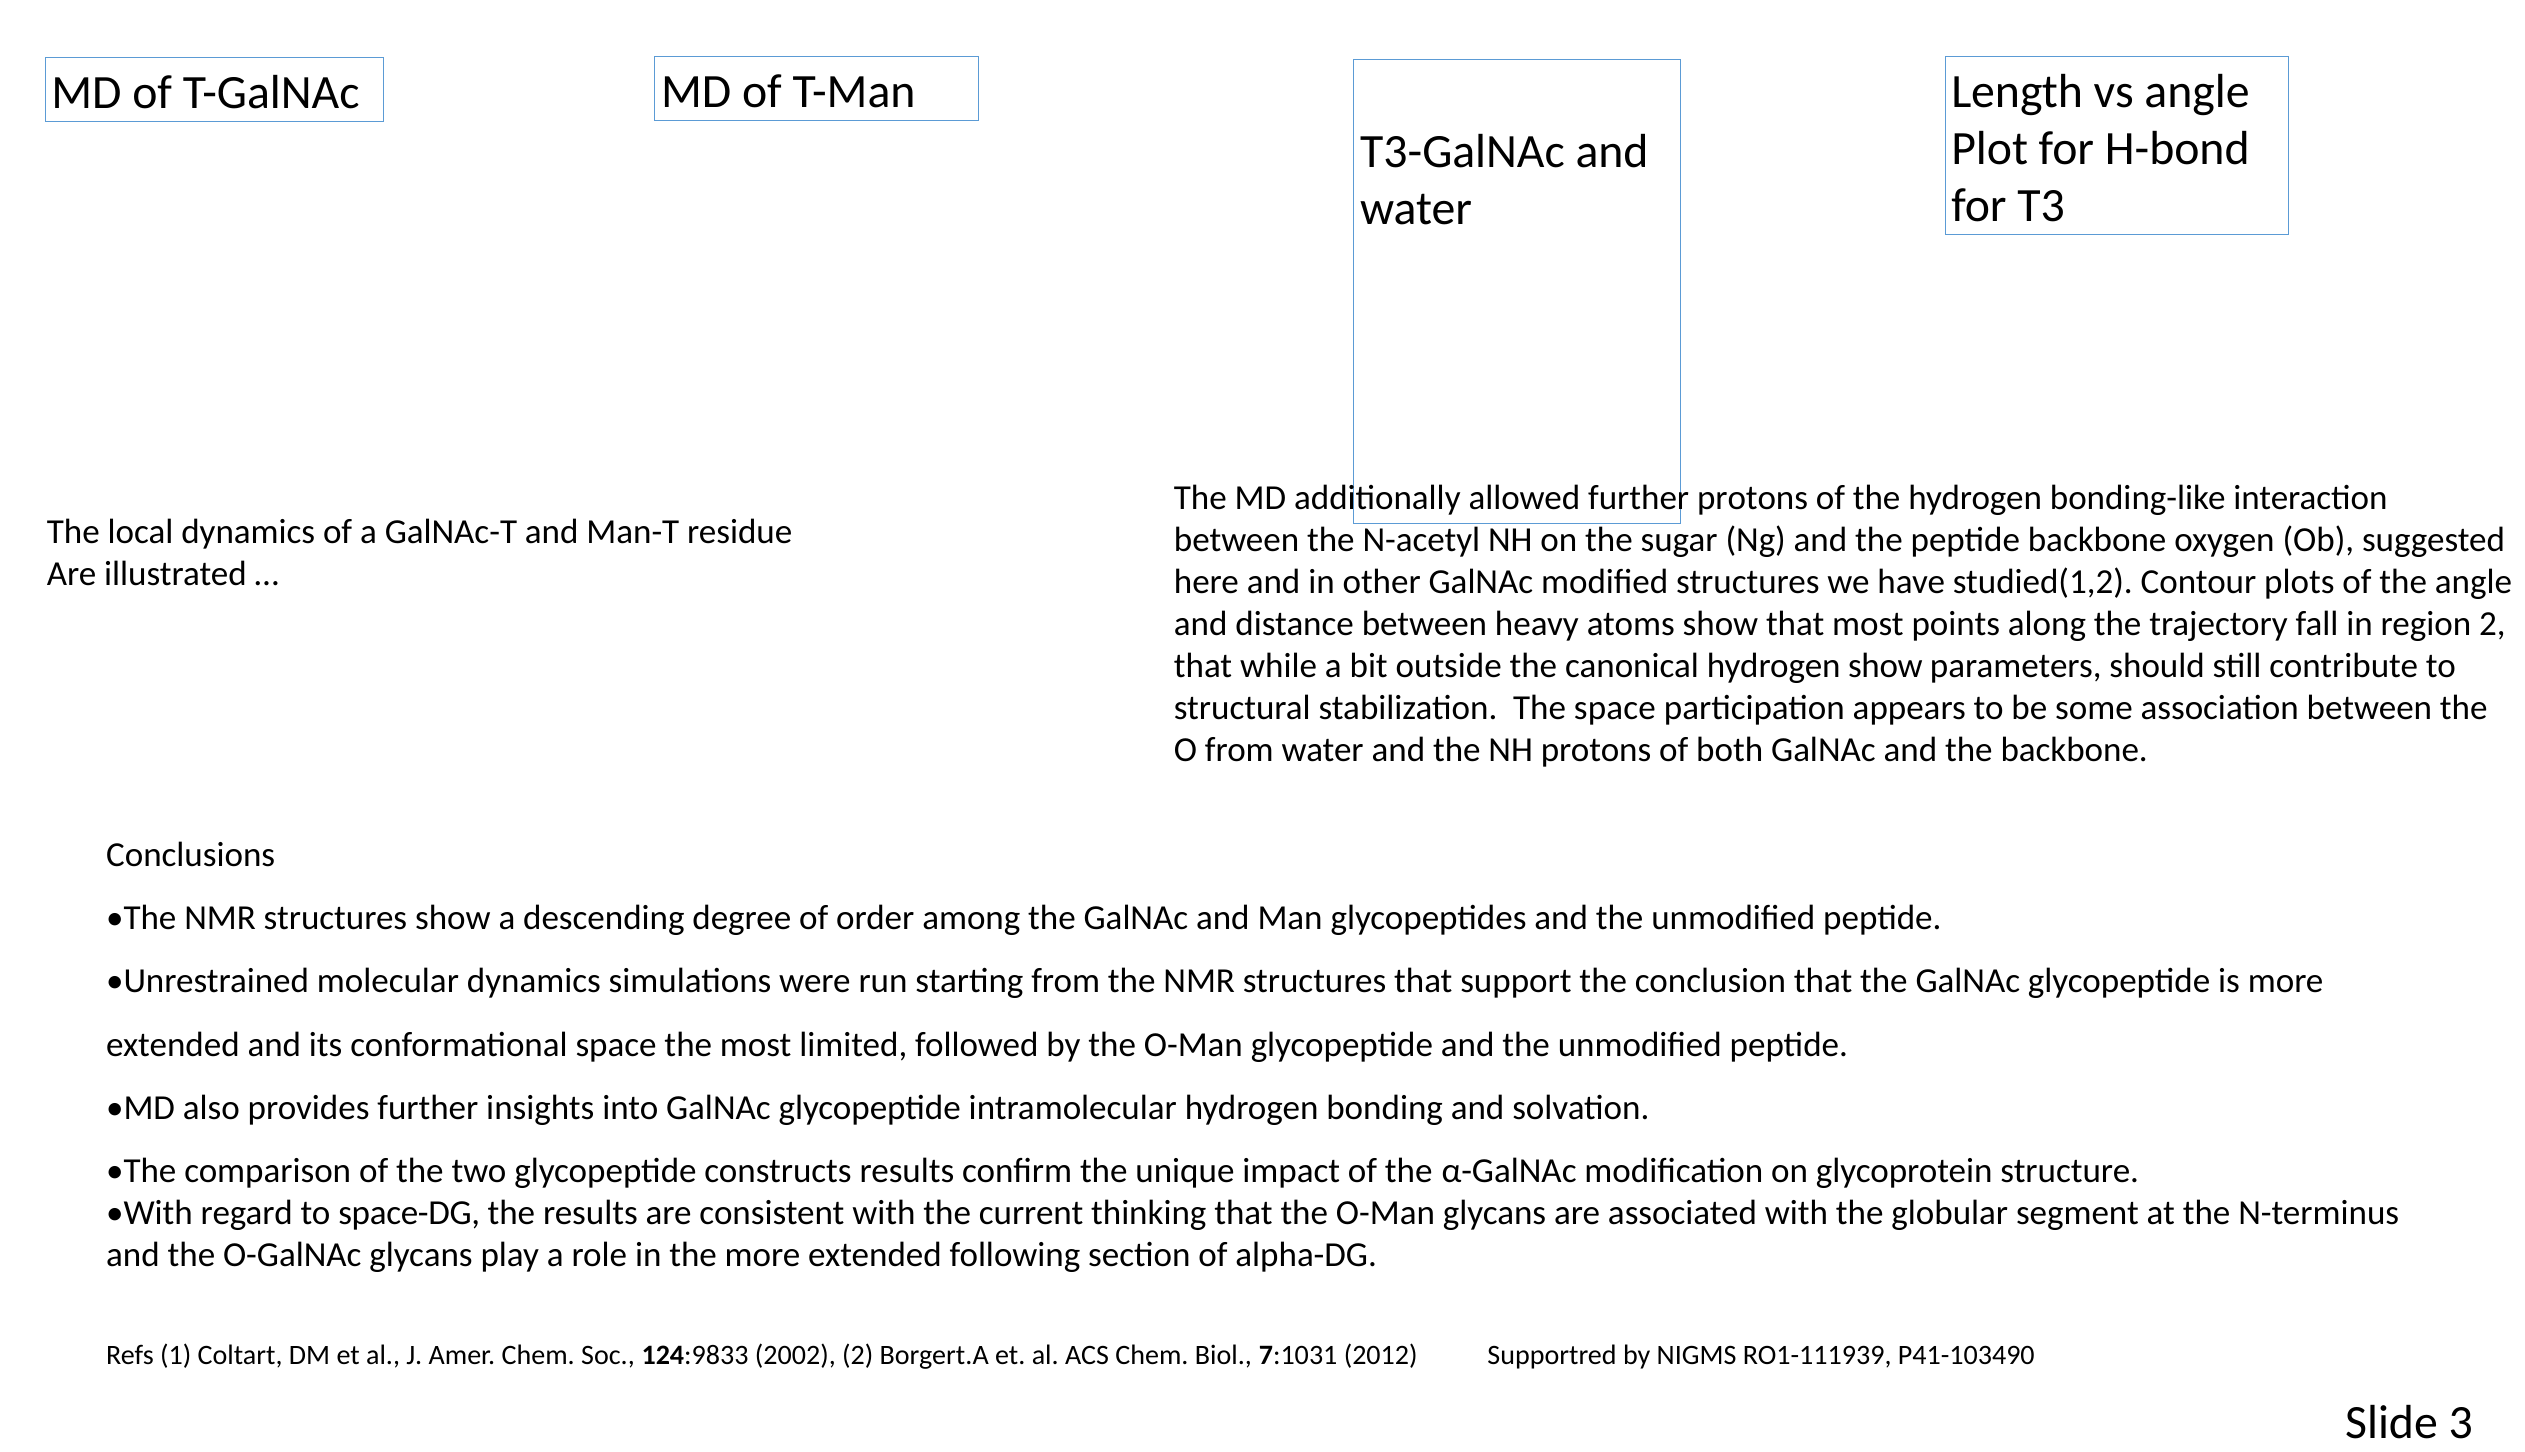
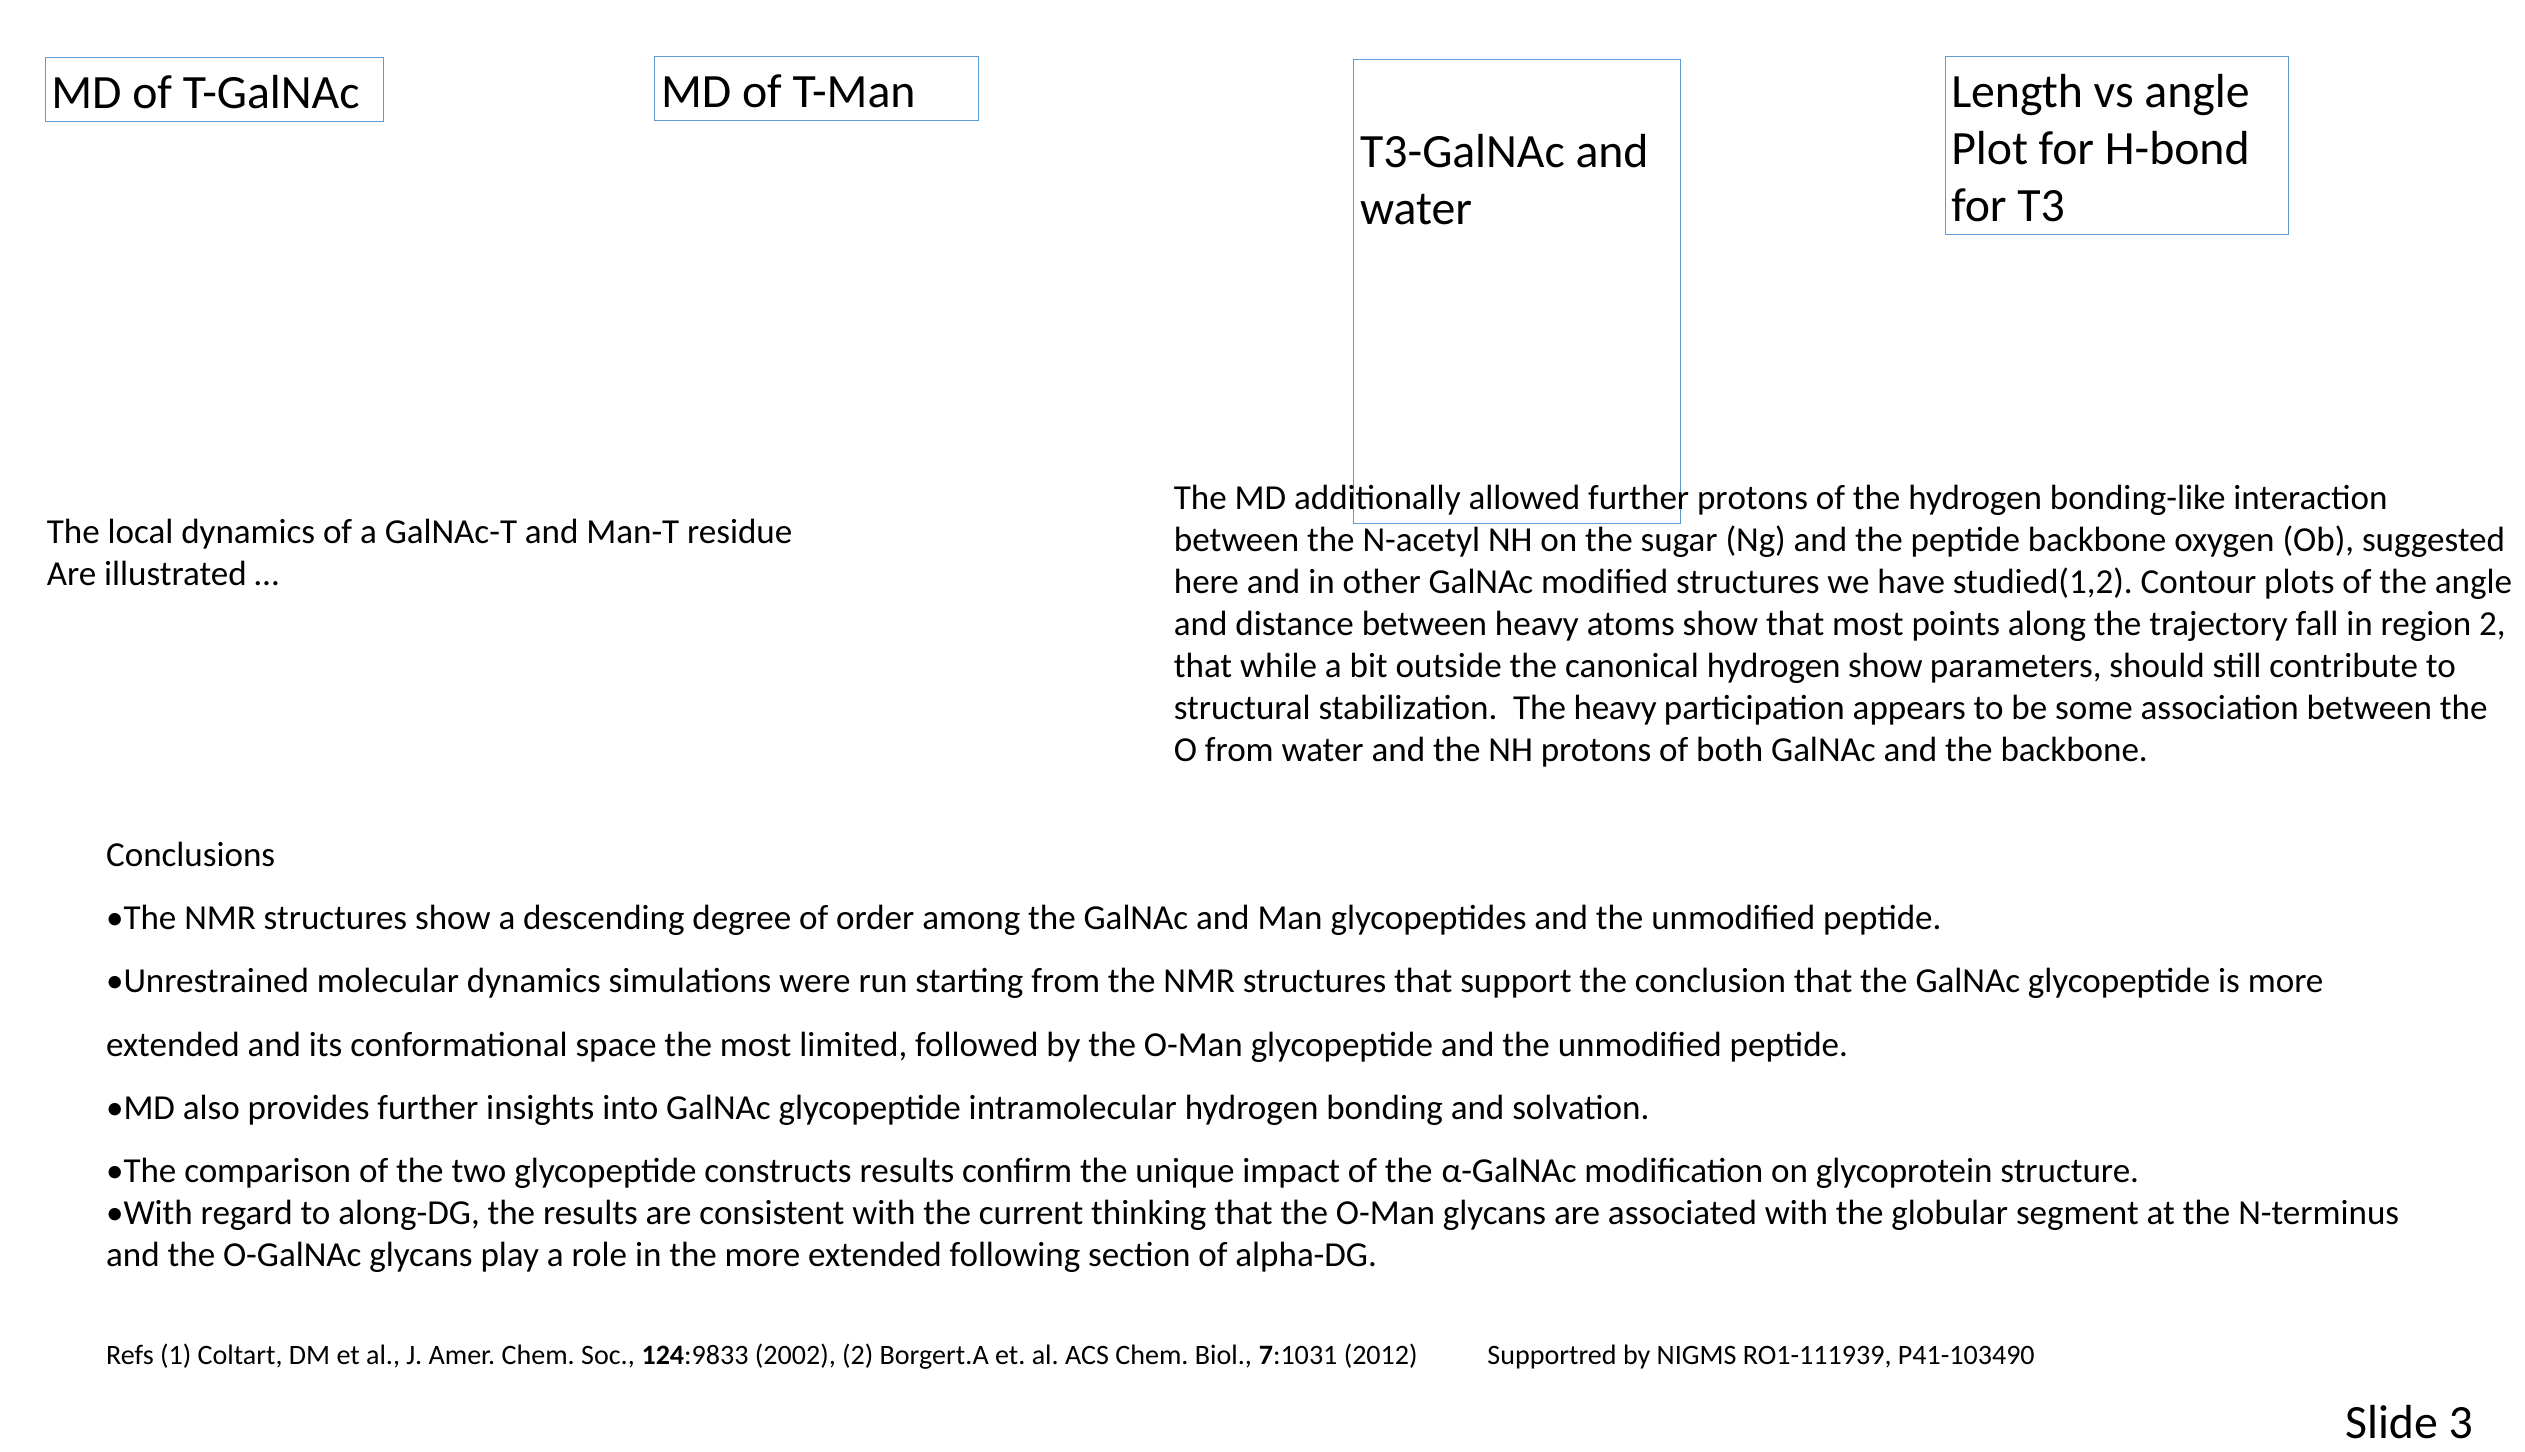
The space: space -> heavy (1615, 708)
space-DG: space-DG -> along-DG (409, 1213)
